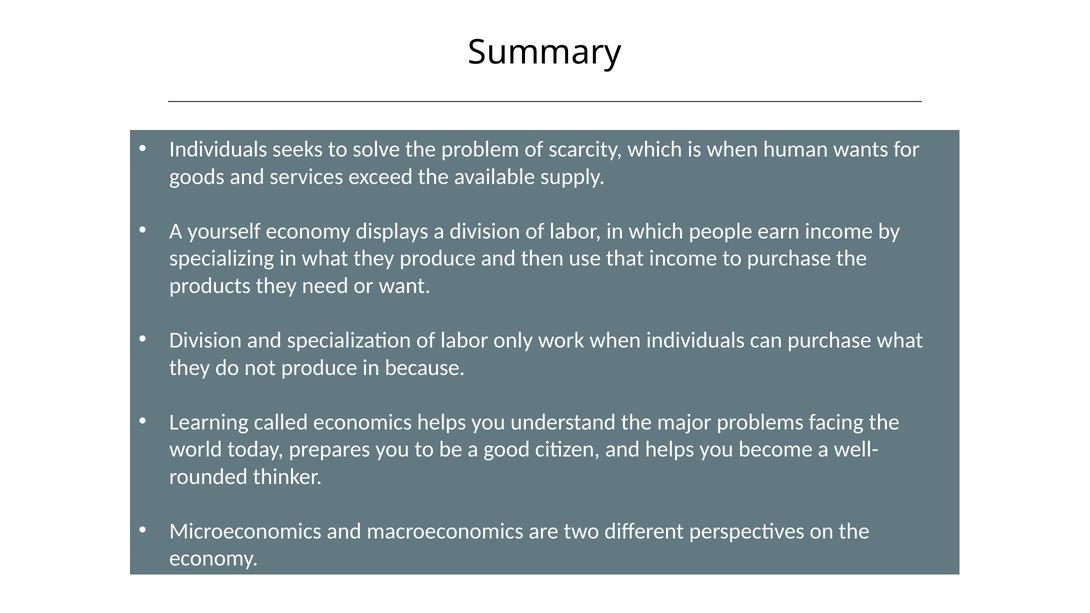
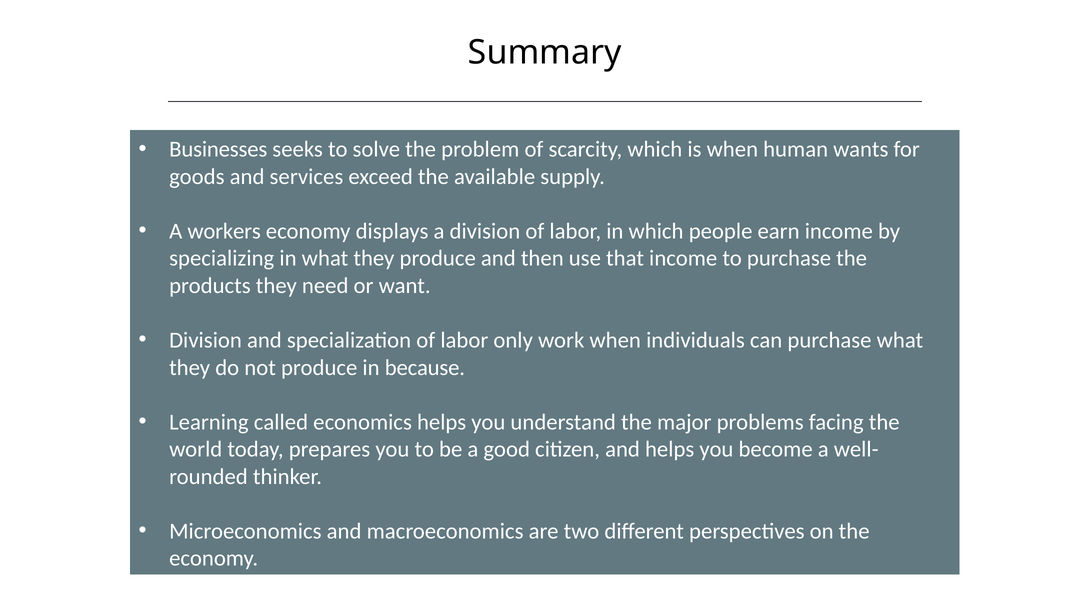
Individuals: Individuals -> Businesses (218, 149)
yourself: yourself -> workers (224, 231)
